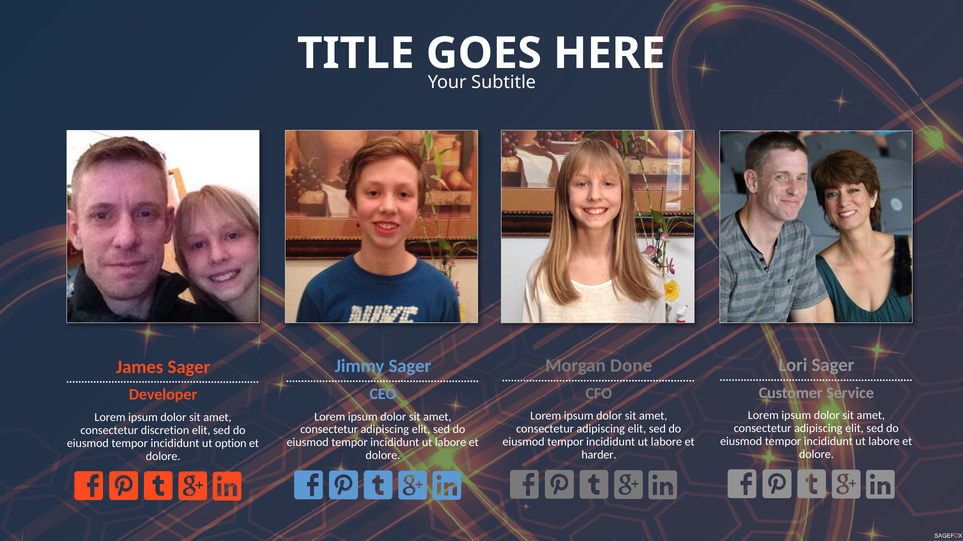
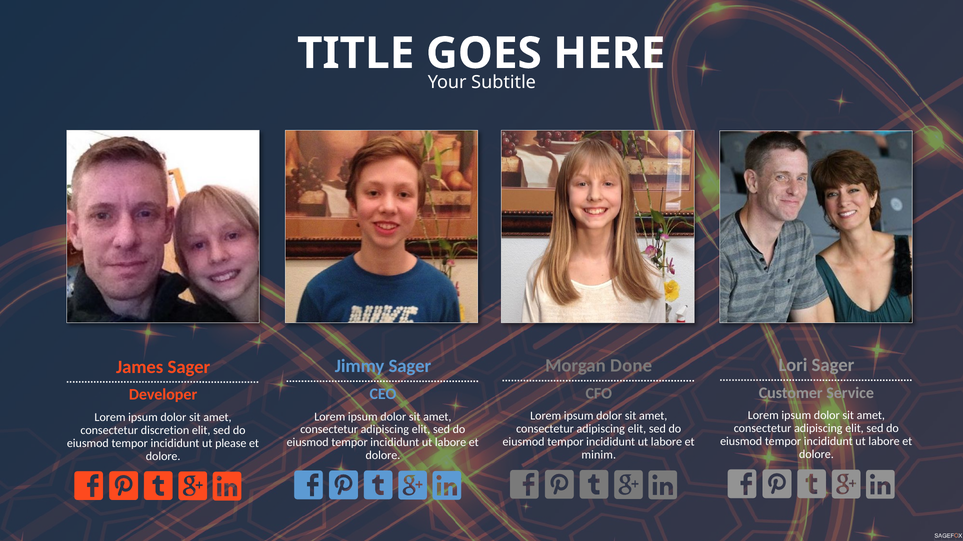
option: option -> please (231, 444)
harder: harder -> minim (599, 456)
